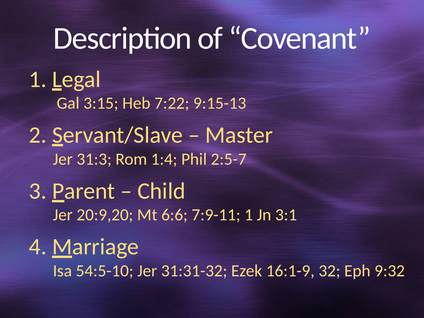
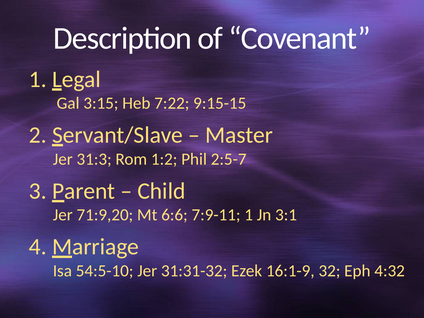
9:15-13: 9:15-13 -> 9:15-15 (220, 103)
1:4: 1:4 -> 1:2 (164, 159)
20:9,20: 20:9,20 -> 71:9,20 (105, 215)
9:32: 9:32 -> 4:32 (390, 271)
